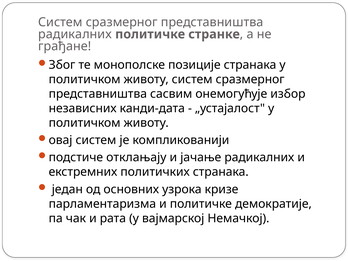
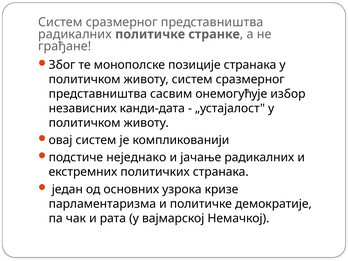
отклањају: отклањају -> неједнако (136, 158)
